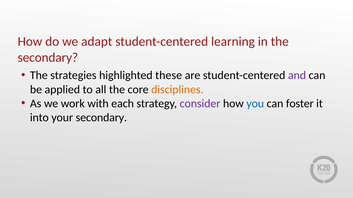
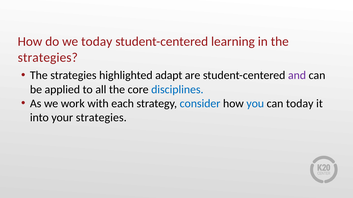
we adapt: adapt -> today (97, 42)
secondary: secondary -> strategies (48, 58)
these: these -> adapt (169, 76)
disciplines colour: orange -> blue (177, 90)
consider colour: purple -> blue (200, 104)
can foster: foster -> today (300, 104)
your secondary: secondary -> strategies (101, 118)
